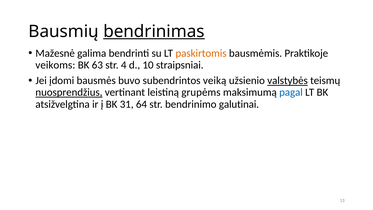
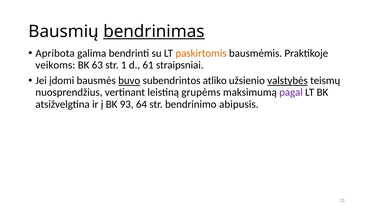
Mažesnė: Mažesnė -> Apribota (55, 53)
4: 4 -> 1 (124, 65)
10: 10 -> 61 (148, 65)
buvo underline: none -> present (129, 81)
veiką: veiką -> atliko (215, 81)
nuosprendžius underline: present -> none (69, 92)
pagal colour: blue -> purple (291, 92)
31: 31 -> 93 (127, 104)
galutinai: galutinai -> abipusis (239, 104)
